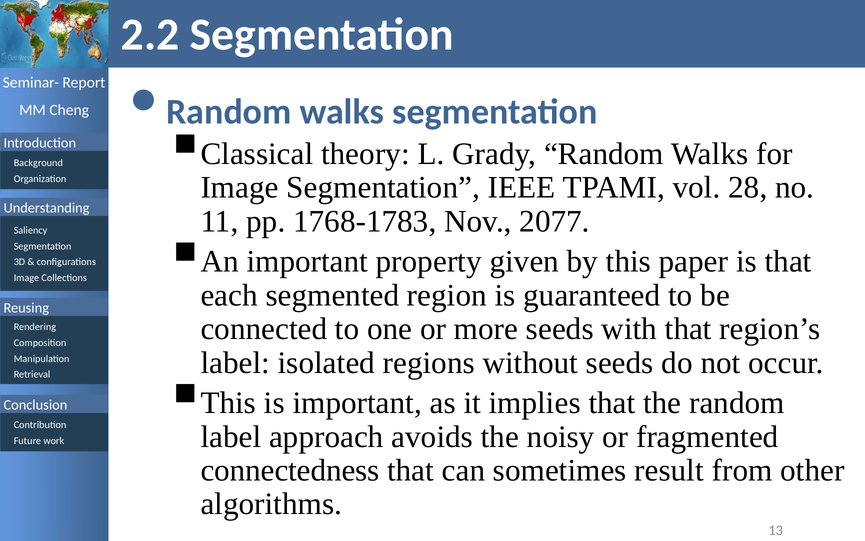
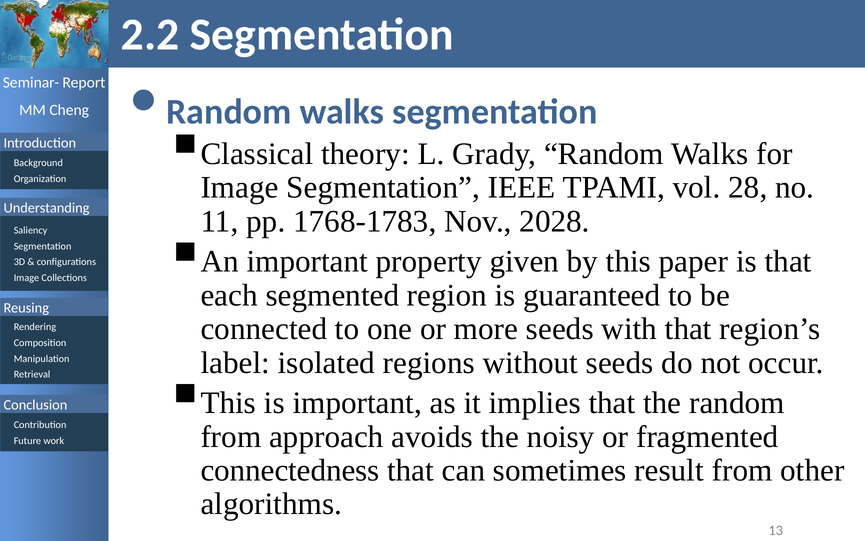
2077: 2077 -> 2028 (555, 221)
label: label -> from (231, 436)
